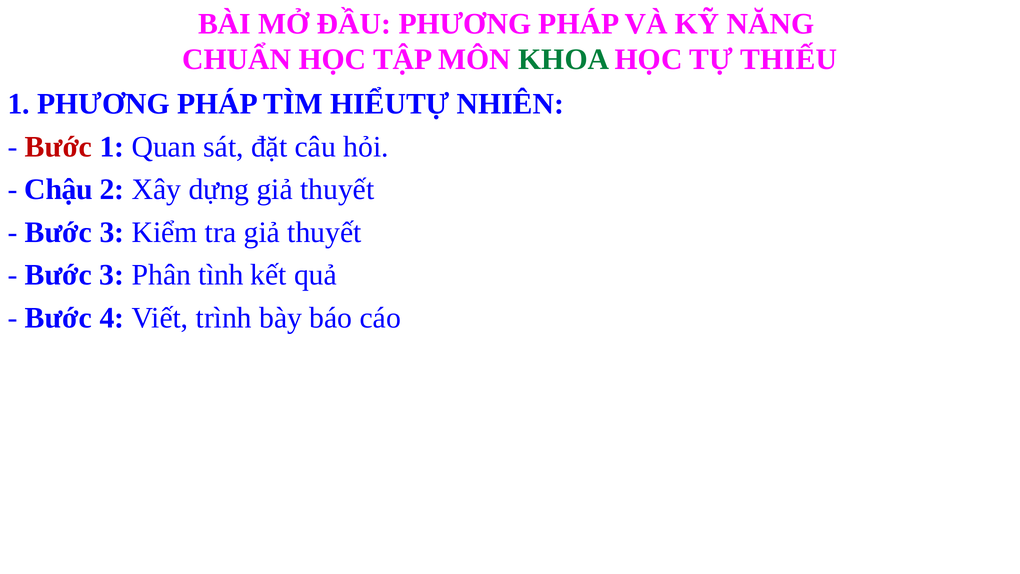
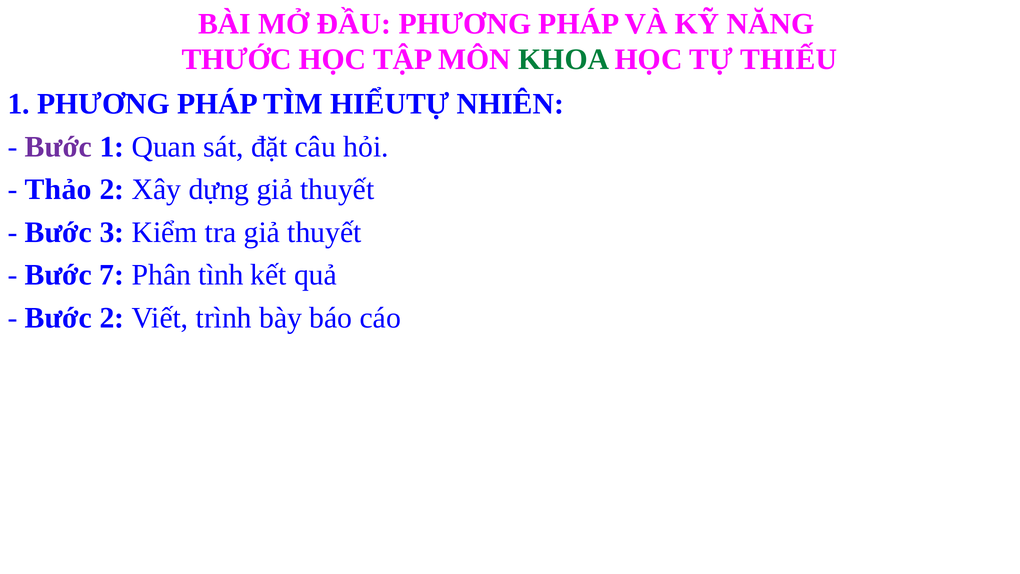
CHUẨN: CHUẨN -> THƯỚC (237, 59)
Bước colour: red -> purple (58, 147)
Chậu: Chậu -> Thảo (58, 190)
3: 3 -> 7 (112, 275)
Bước 4: 4 -> 2 (112, 318)
